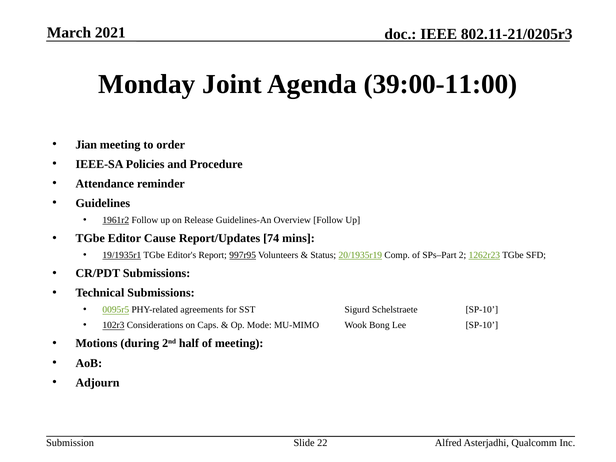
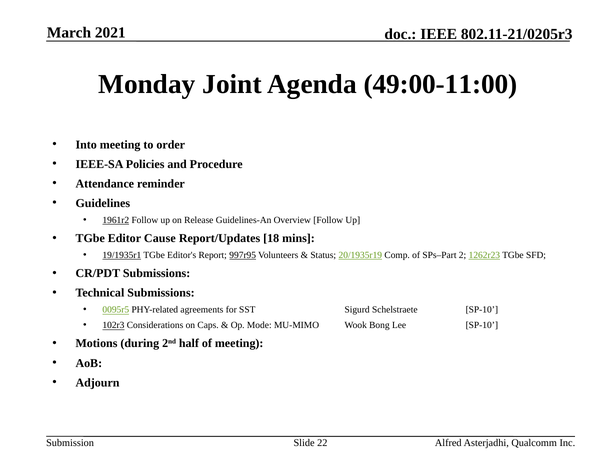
39:00-11:00: 39:00-11:00 -> 49:00-11:00 (441, 84)
Jian: Jian -> Into (86, 145)
74: 74 -> 18 (271, 238)
